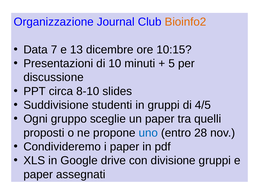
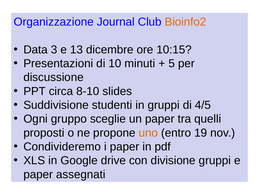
7: 7 -> 3 (54, 49)
uno colour: blue -> orange (148, 132)
28: 28 -> 19 (201, 132)
